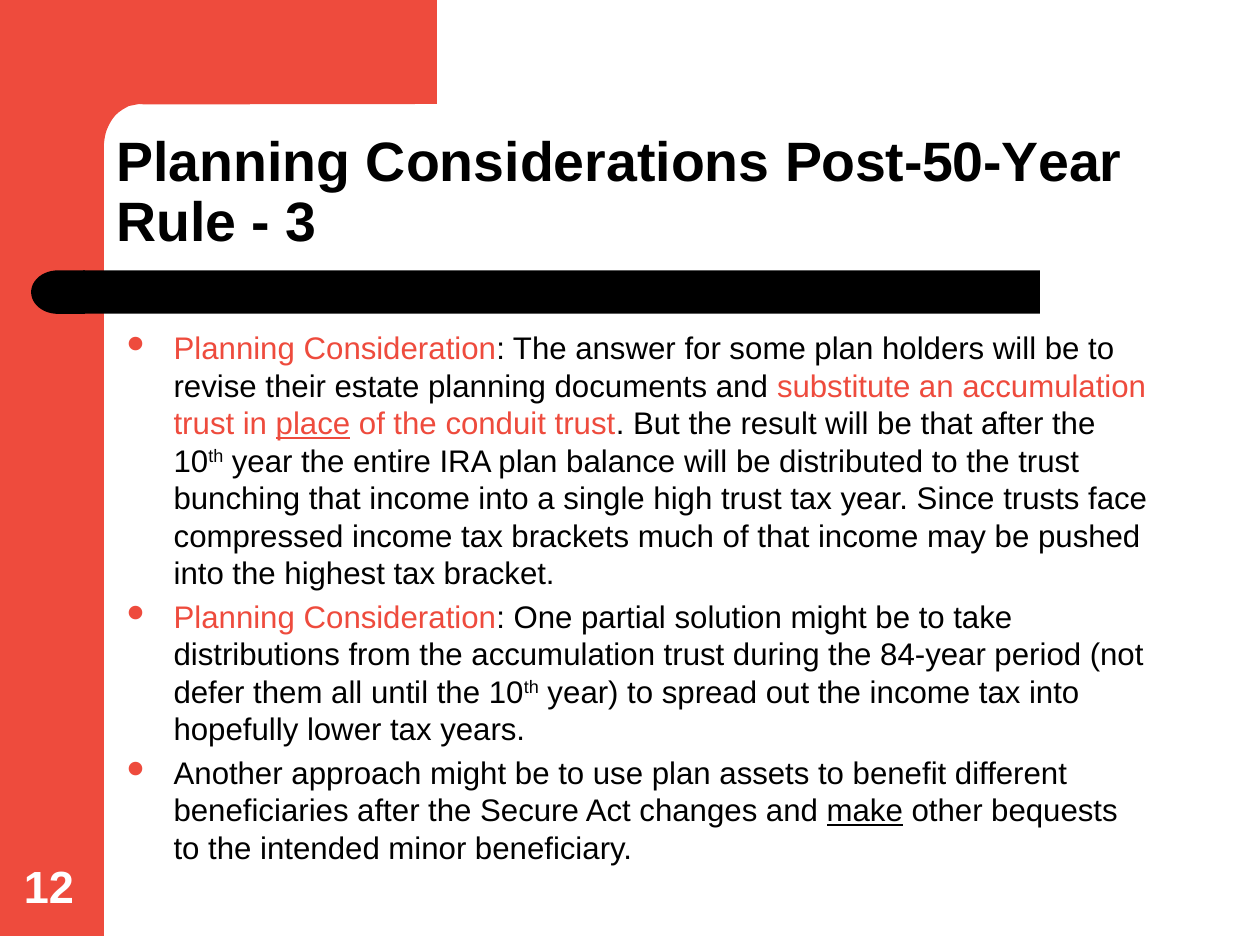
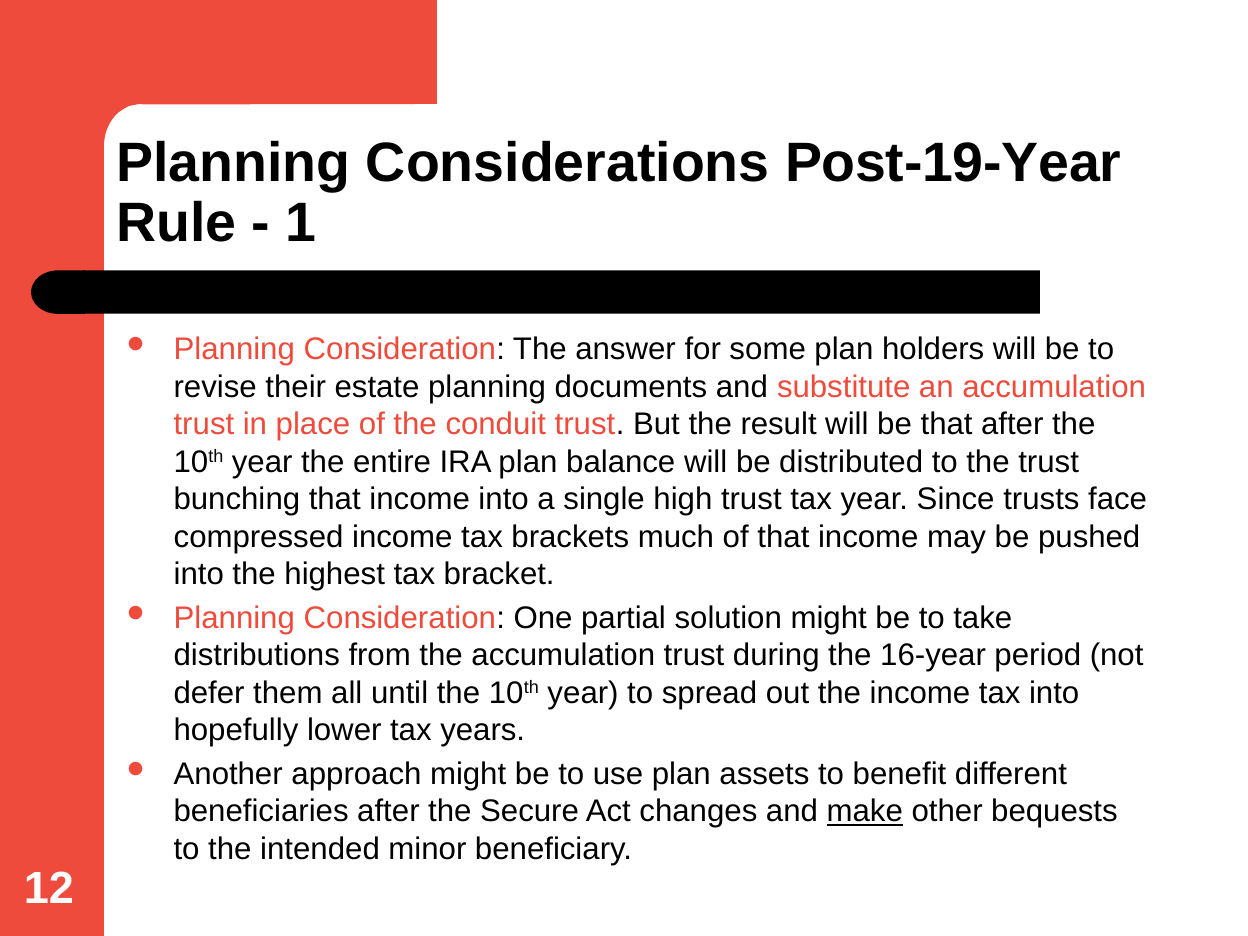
Post-50-Year: Post-50-Year -> Post-19-Year (953, 163)
3: 3 -> 1 (301, 223)
place underline: present -> none (313, 424)
84-year: 84-year -> 16-year (933, 655)
